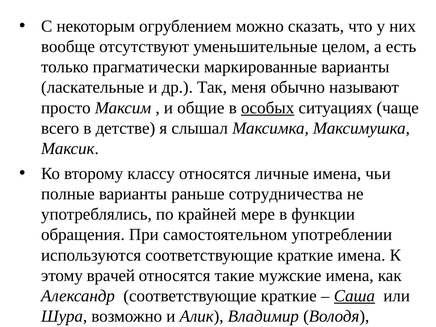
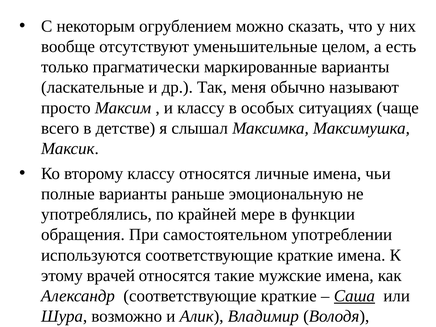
и общие: общие -> классу (201, 108)
особых underline: present -> none (268, 108)
сотрудничества: сотрудничества -> эмоциональную (286, 194)
